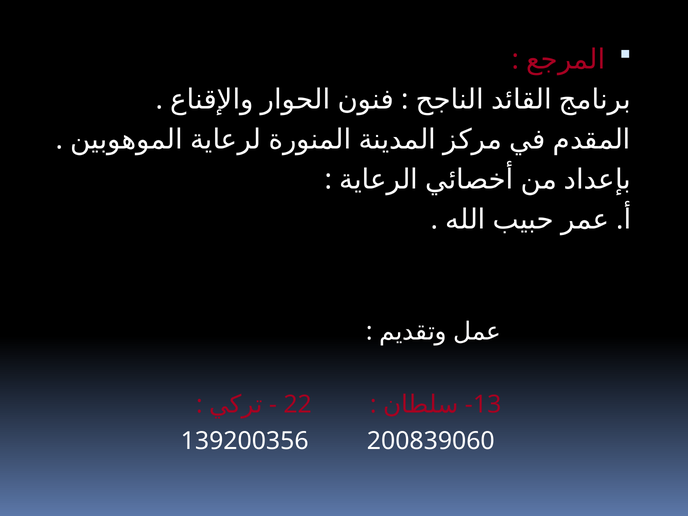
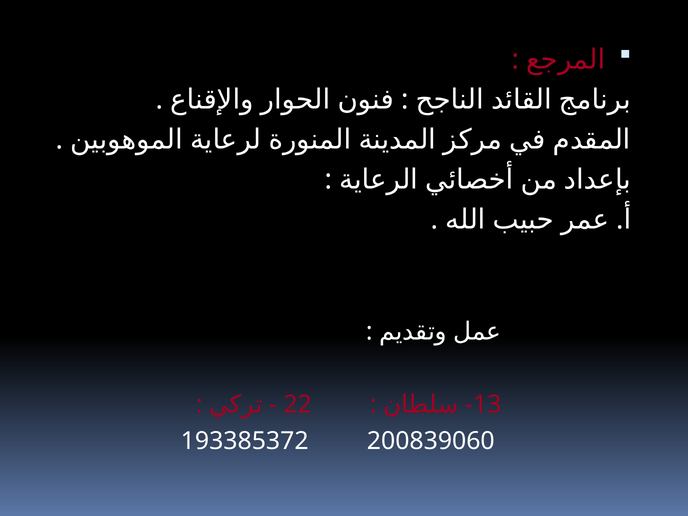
139200356: 139200356 -> 193385372 (245, 441)
